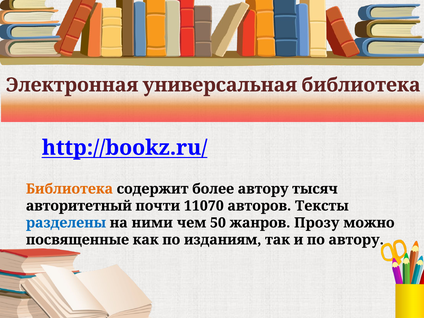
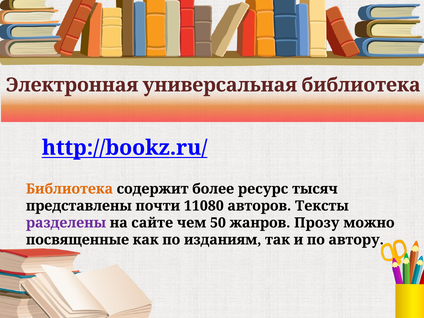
более автору: автору -> ресурс (263, 189)
авторитетный: авторитетный -> представлены (79, 206)
11070: 11070 -> 11080 (204, 206)
разделены colour: blue -> purple (66, 223)
ними: ними -> сайте (152, 223)
